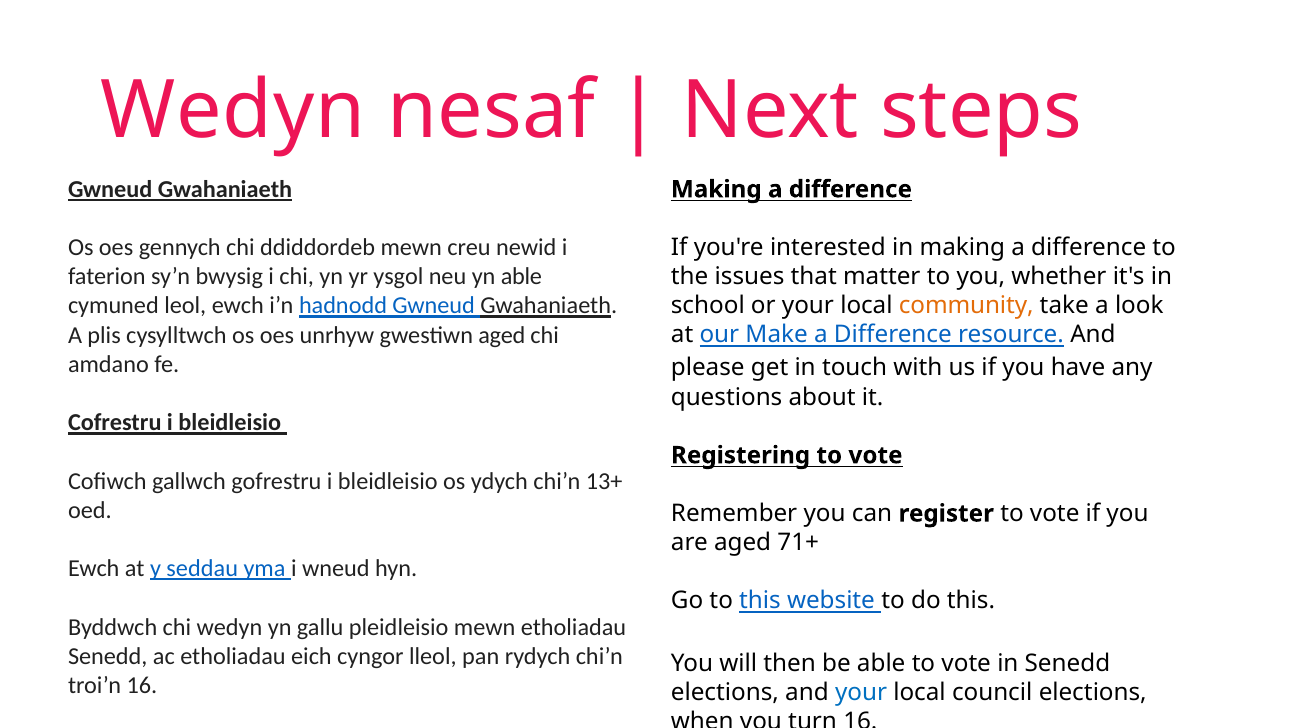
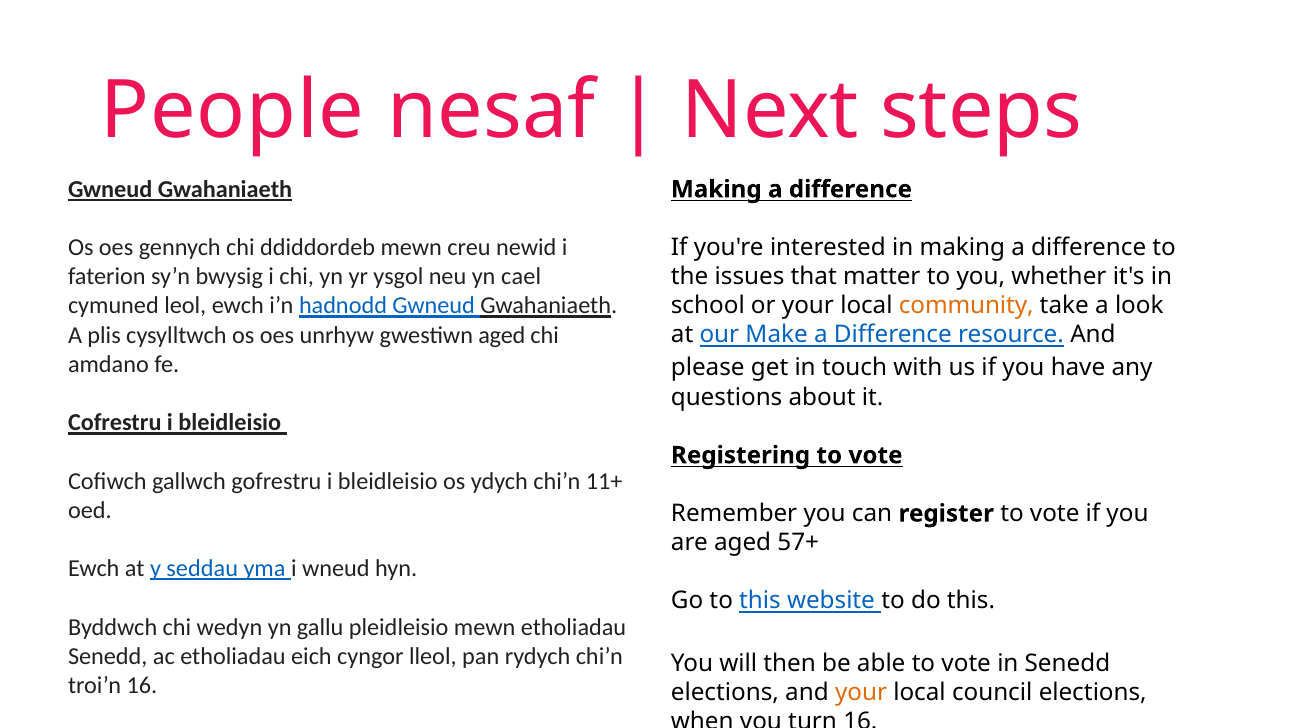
Wedyn: Wedyn -> People (233, 110)
yn able: able -> cael (521, 277)
13+: 13+ -> 11+ (604, 481)
71+: 71+ -> 57+ (798, 543)
your colour: blue -> orange (861, 692)
